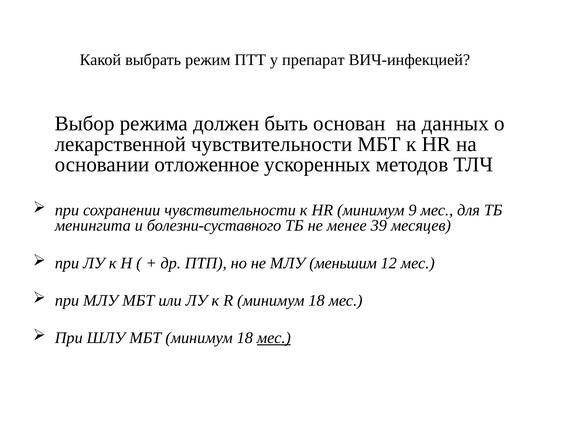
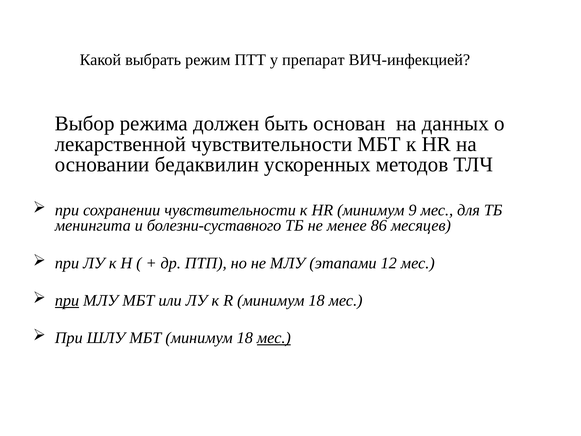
отложенное: отложенное -> бедаквилин (207, 164)
39: 39 -> 86 (379, 225)
меньшим: меньшим -> этапами (343, 263)
при underline: none -> present (67, 300)
